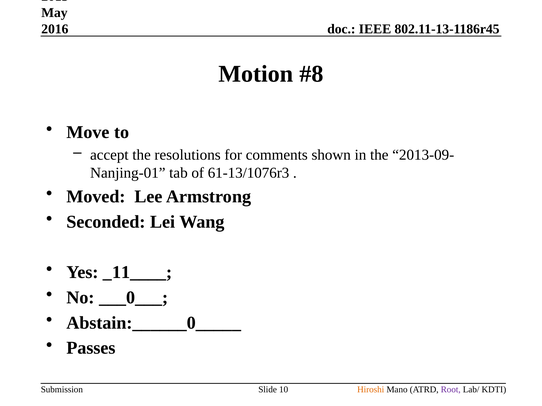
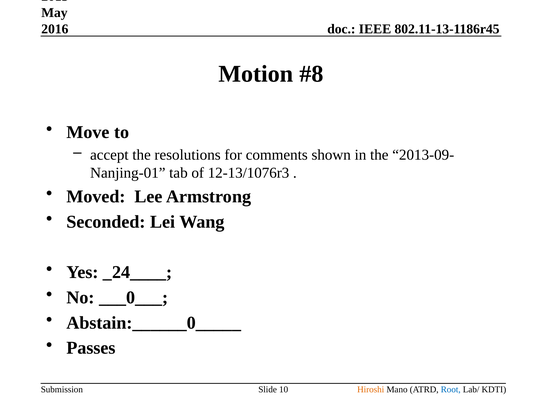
61-13/1076r3: 61-13/1076r3 -> 12-13/1076r3 (249, 173)
_11____: _11____ -> _24____ (138, 273)
Root colour: purple -> blue (451, 390)
